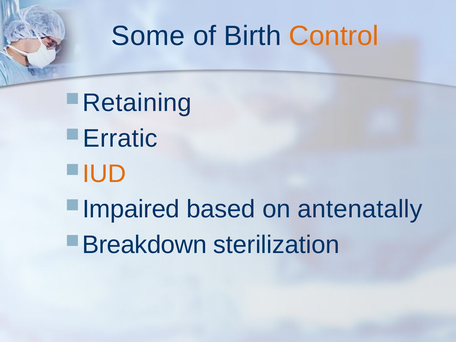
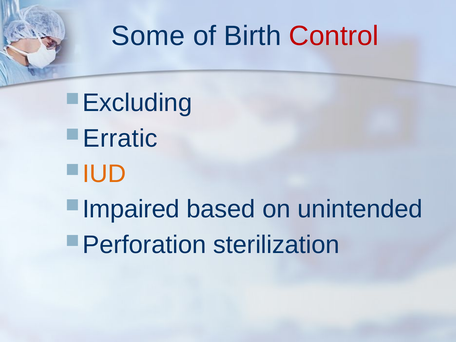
Control colour: orange -> red (334, 36)
Retaining: Retaining -> Excluding (137, 103)
antenatally: antenatally -> unintended (360, 209)
Breakdown: Breakdown -> Perforation (144, 245)
